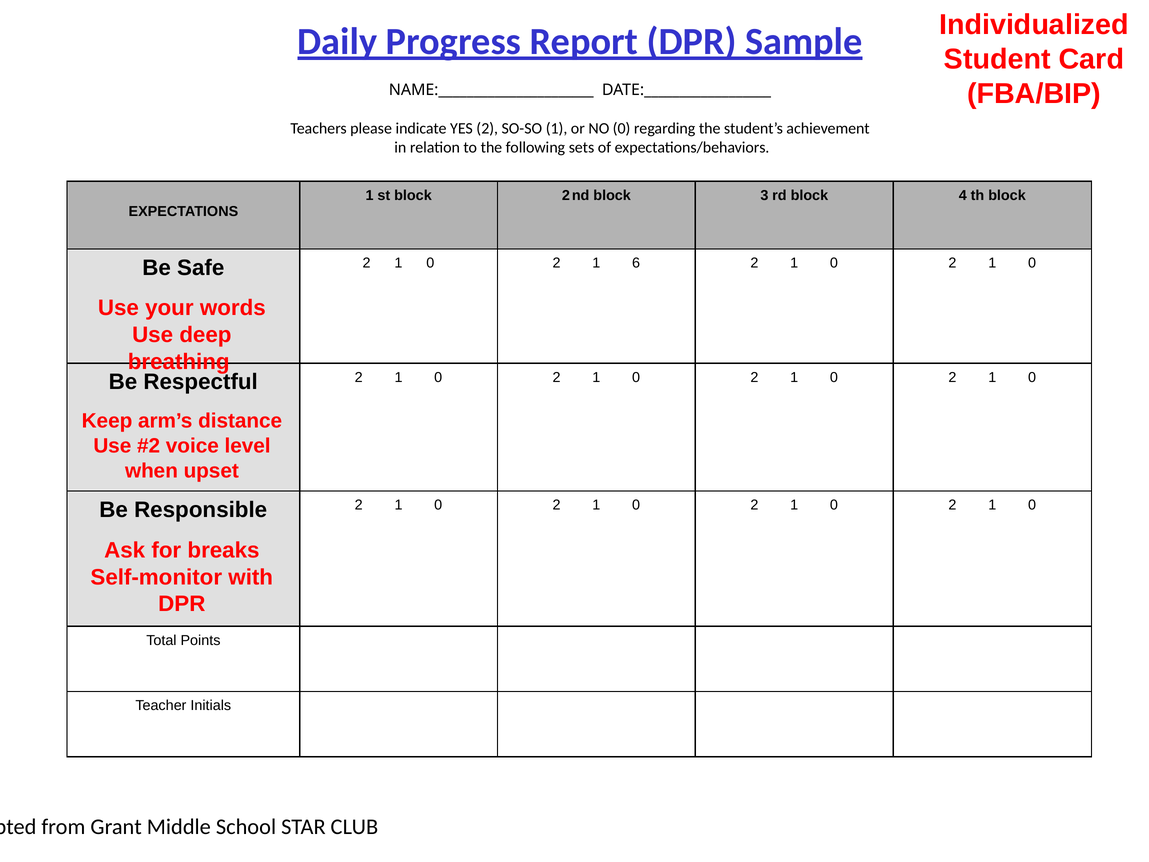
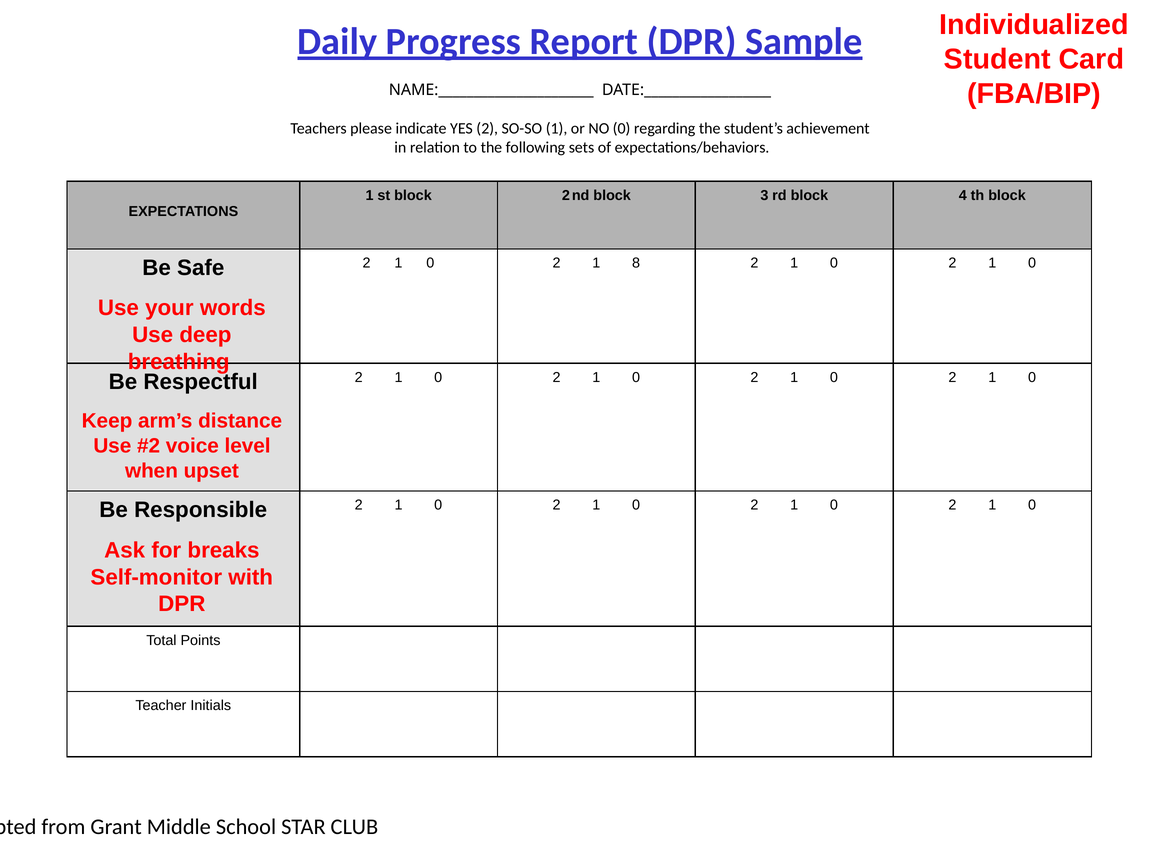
6: 6 -> 8 (636, 263)
